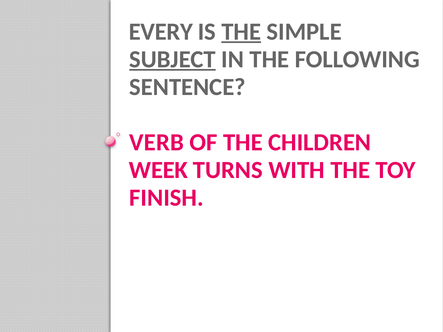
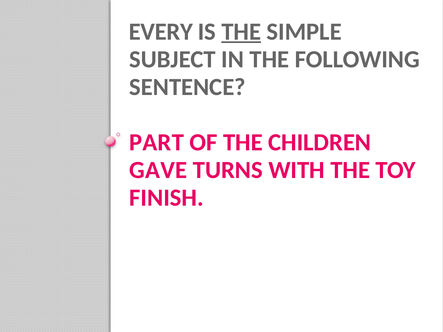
SUBJECT underline: present -> none (173, 59)
VERB: VERB -> PART (157, 142)
WEEK: WEEK -> GAVE (158, 170)
